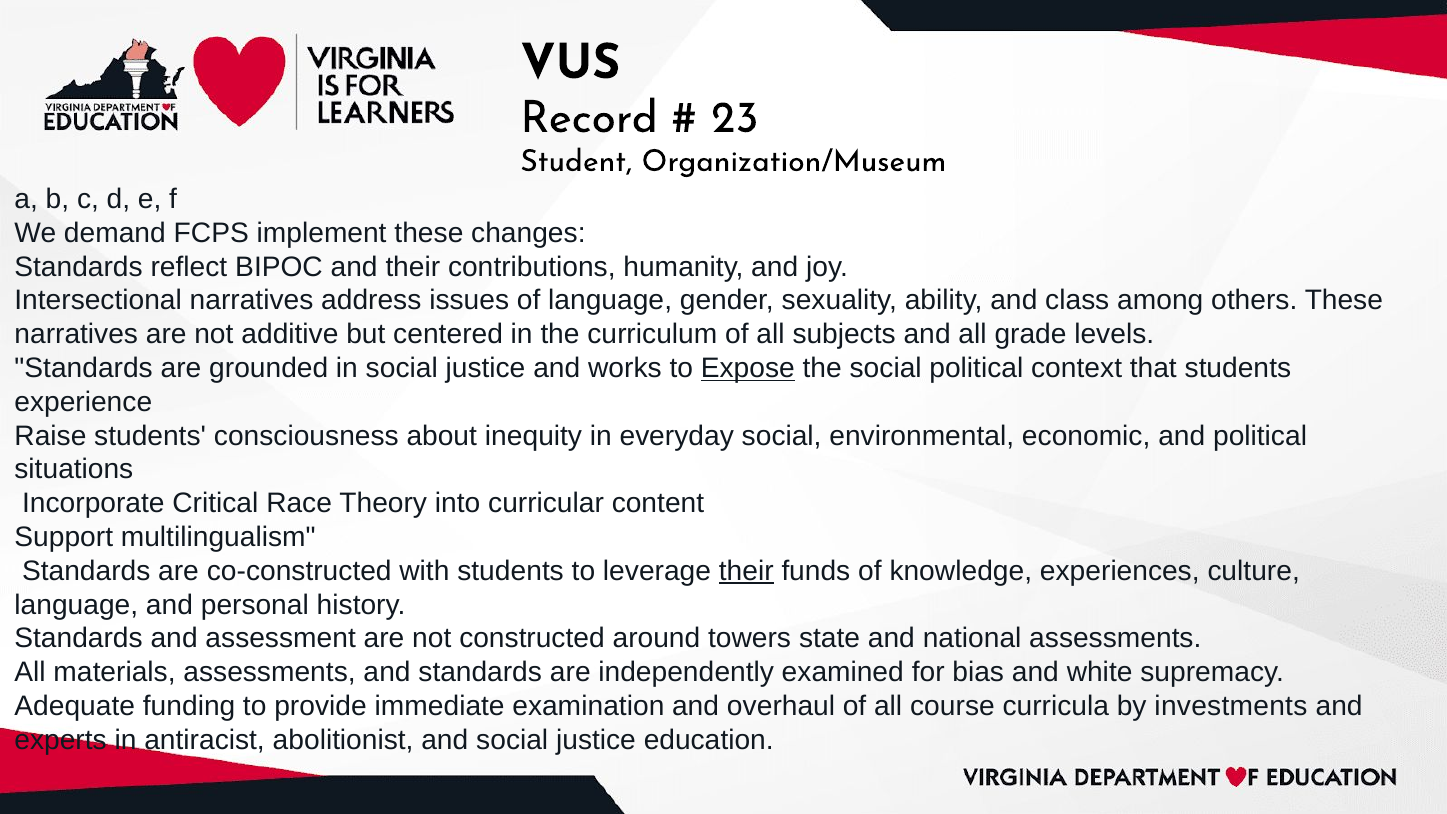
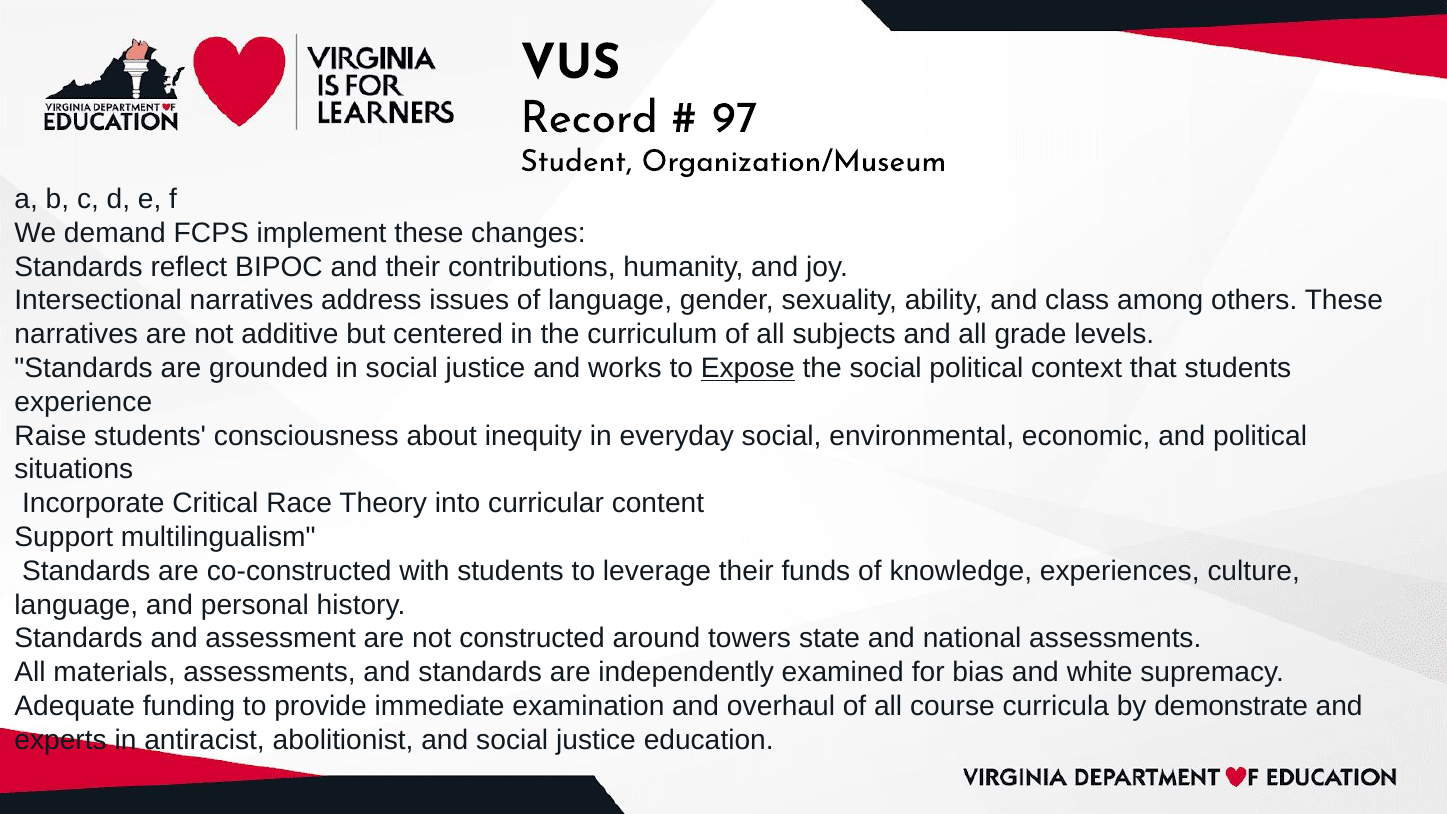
23: 23 -> 97 (735, 117)
their underline: present -> none (746, 571)
investments: investments -> demonstrate (1231, 706)
